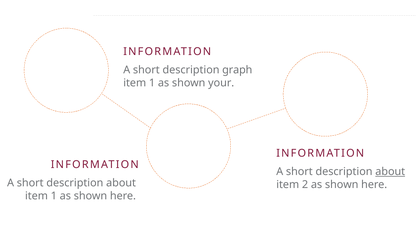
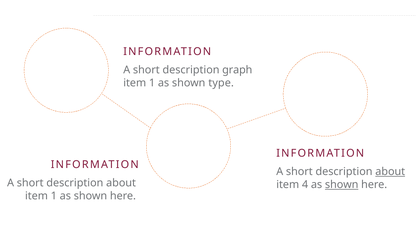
your: your -> type (221, 83)
2: 2 -> 4 (305, 185)
shown underline: none -> present (342, 185)
